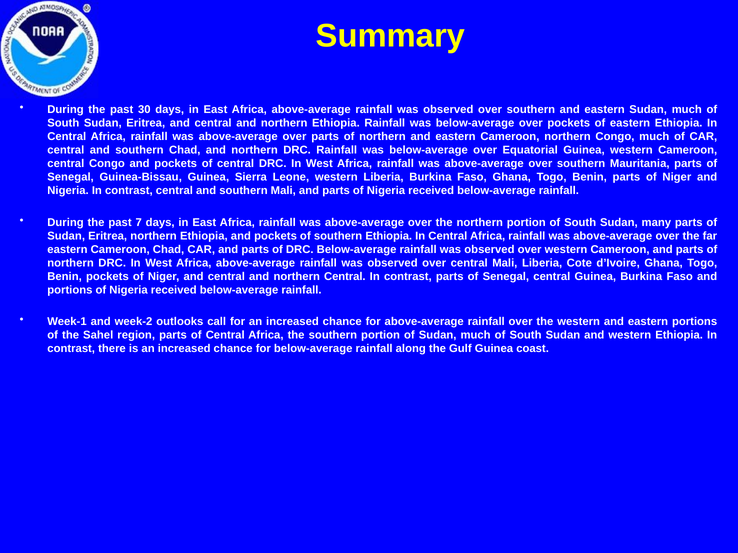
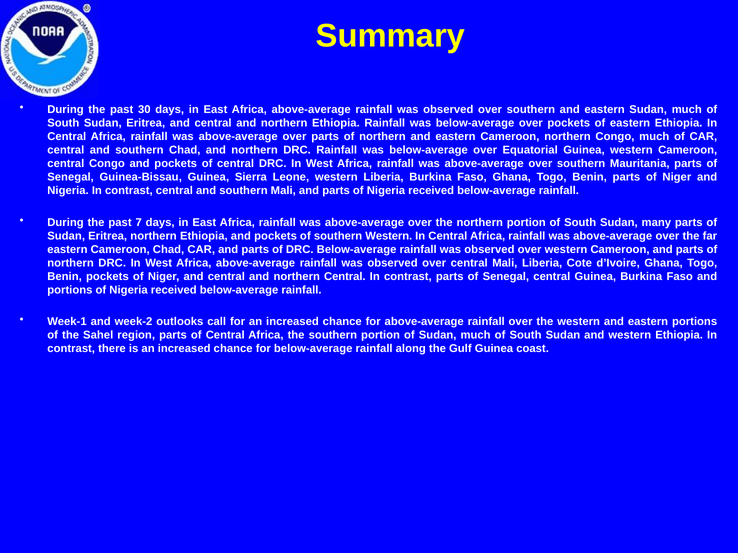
southern Ethiopia: Ethiopia -> Western (389, 236)
